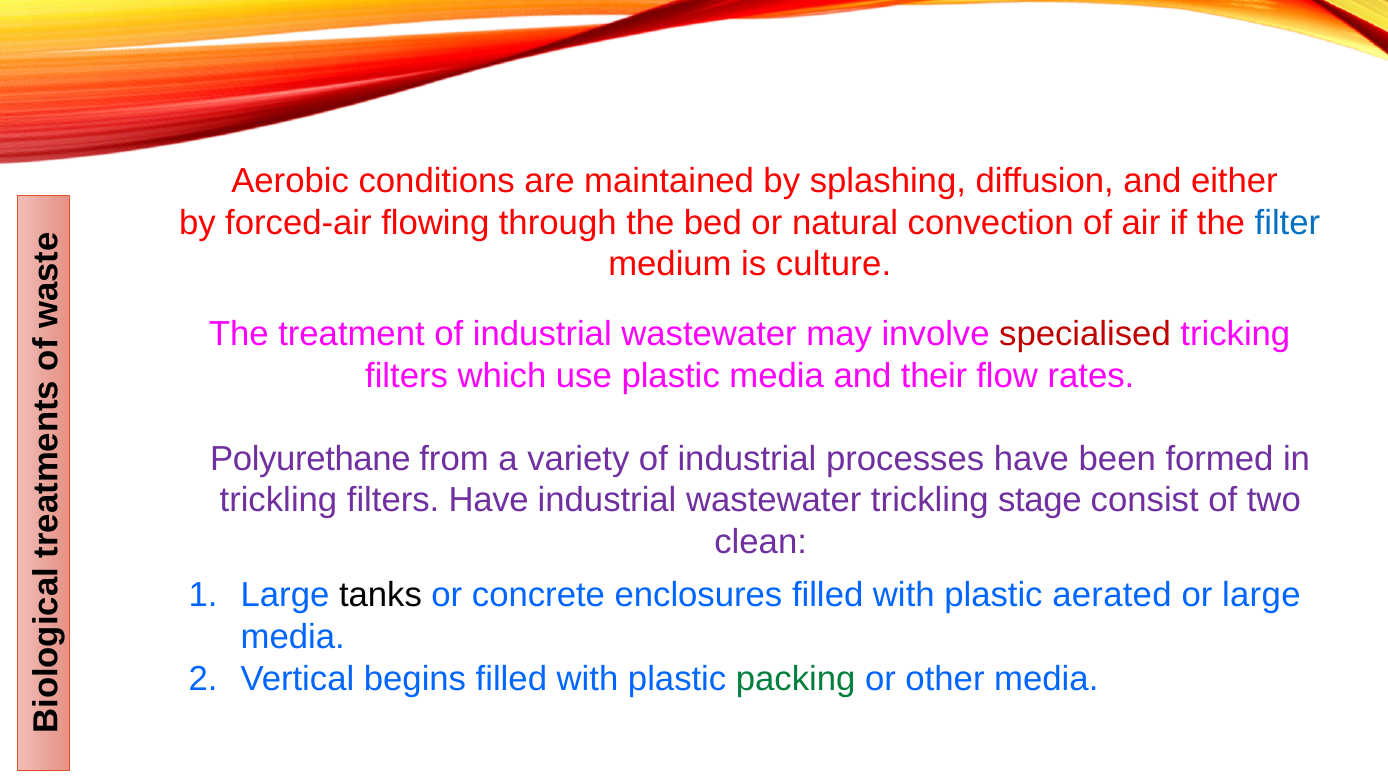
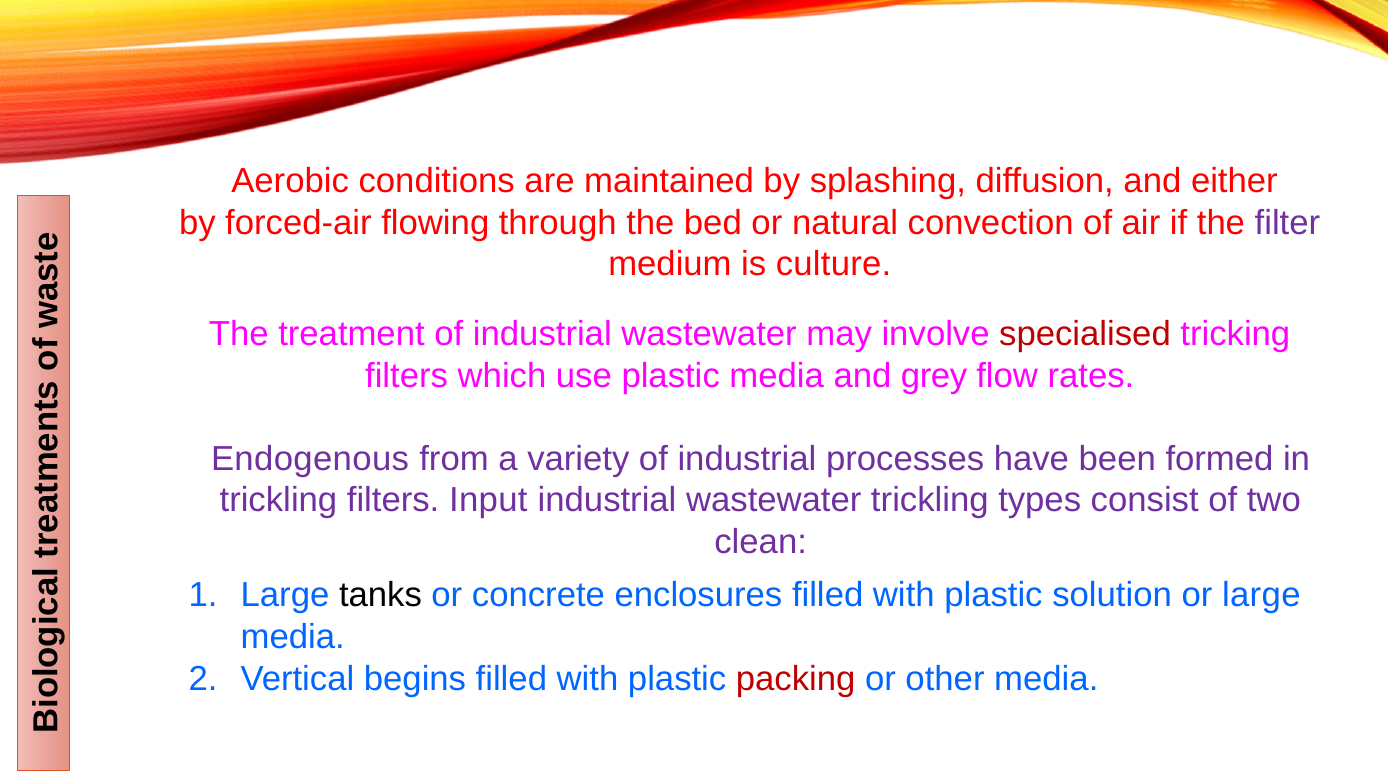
filter colour: blue -> purple (1287, 222)
their: their -> grey (934, 376)
Polyurethane: Polyurethane -> Endogenous (310, 459)
filters Have: Have -> Input (488, 500)
stage: stage -> types (1040, 500)
aerated: aerated -> solution (1112, 595)
packing colour: green -> red (796, 678)
